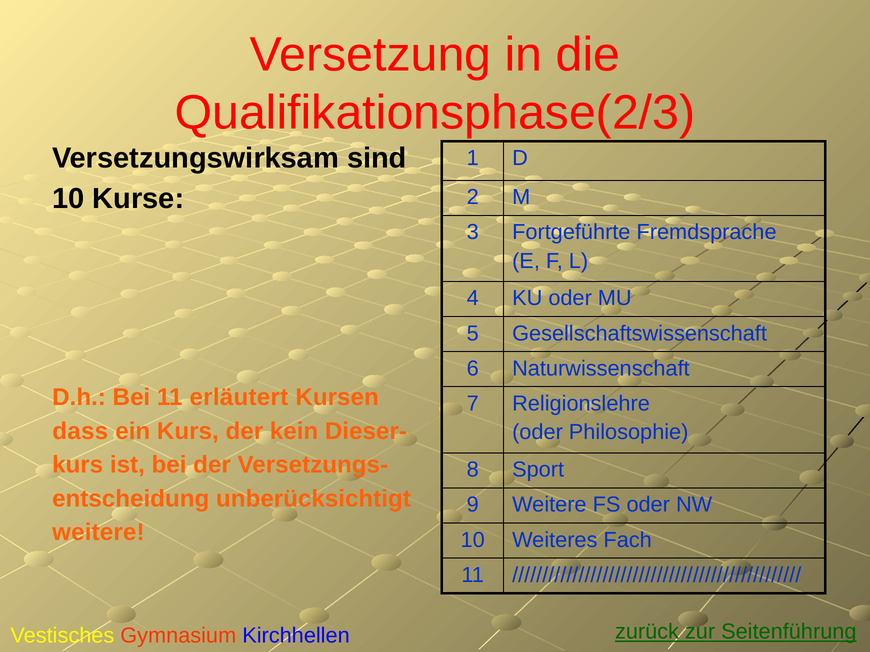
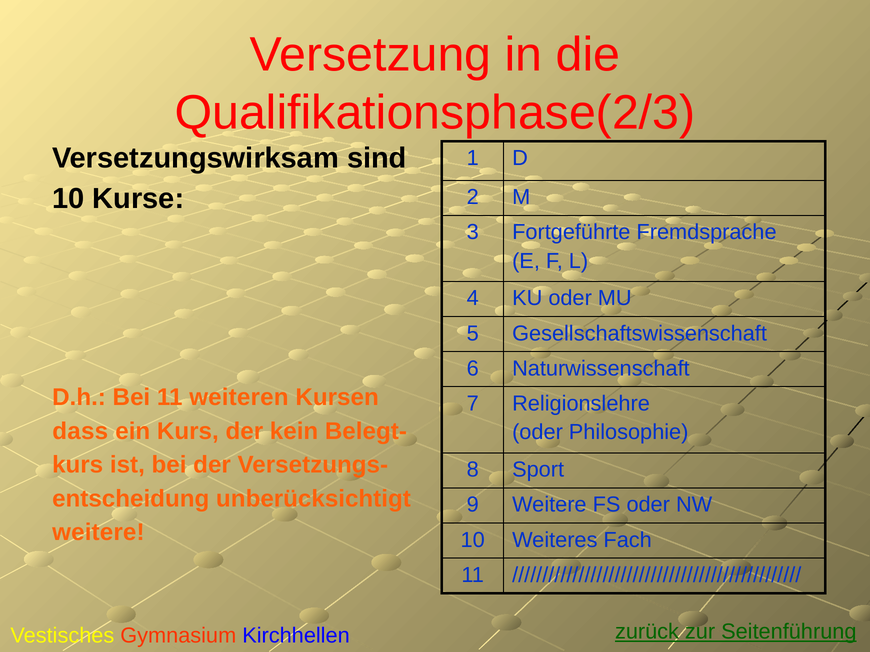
erläutert: erläutert -> weiteren (239, 398)
Dieser-: Dieser- -> Belegt- (366, 431)
